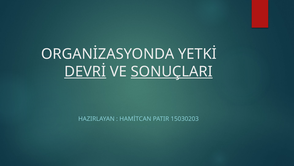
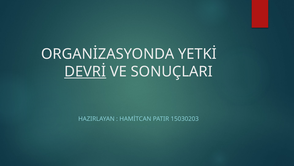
SONUÇLARI underline: present -> none (172, 71)
